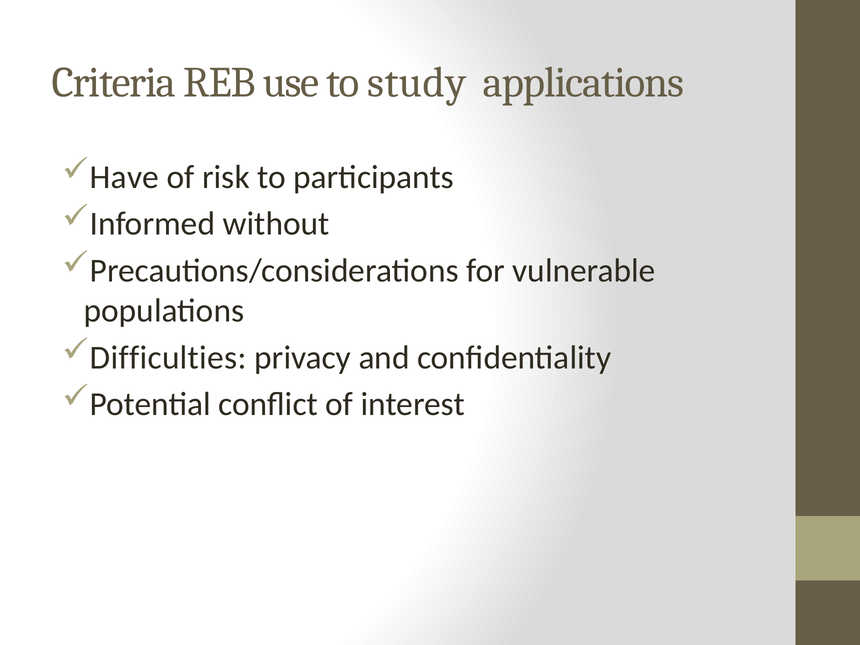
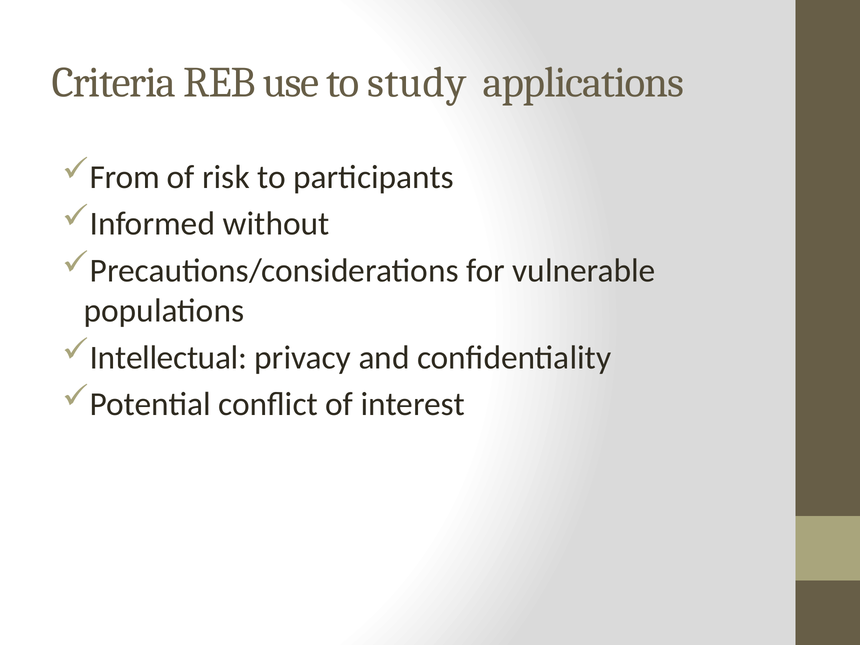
Have: Have -> From (125, 177)
Difficulties: Difficulties -> Intellectual (168, 357)
